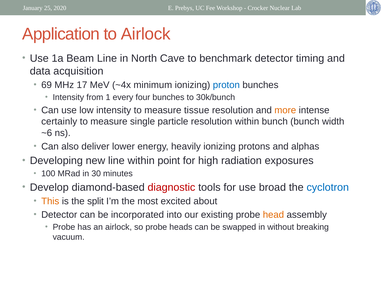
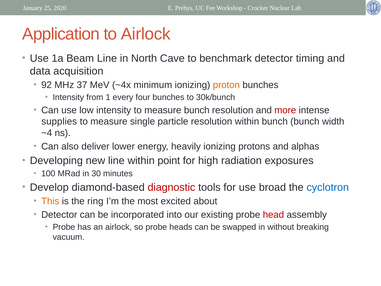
69: 69 -> 92 (47, 85)
17: 17 -> 37 (82, 85)
proton colour: blue -> orange (226, 85)
measure tissue: tissue -> bunch (197, 110)
more colour: orange -> red (285, 110)
certainly: certainly -> supplies (59, 121)
~6: ~6 -> ~4 (47, 133)
split: split -> ring (95, 201)
head colour: orange -> red (273, 214)
